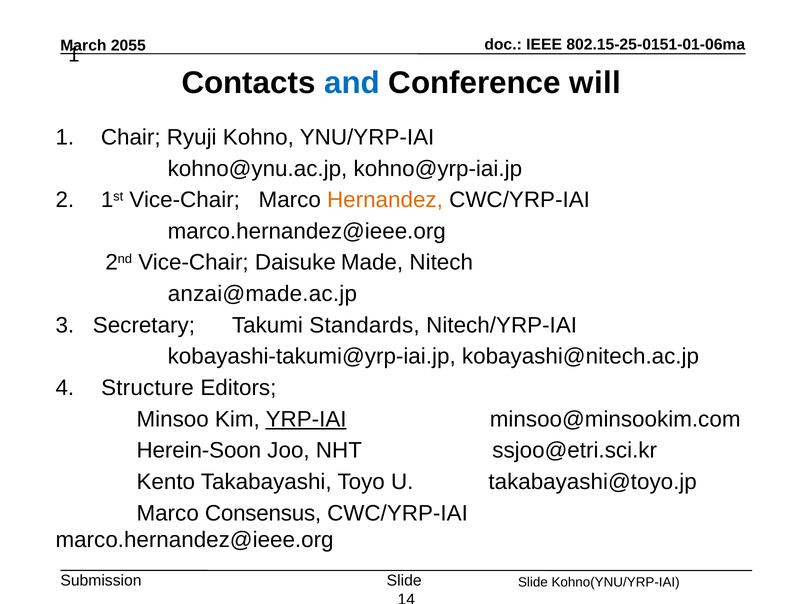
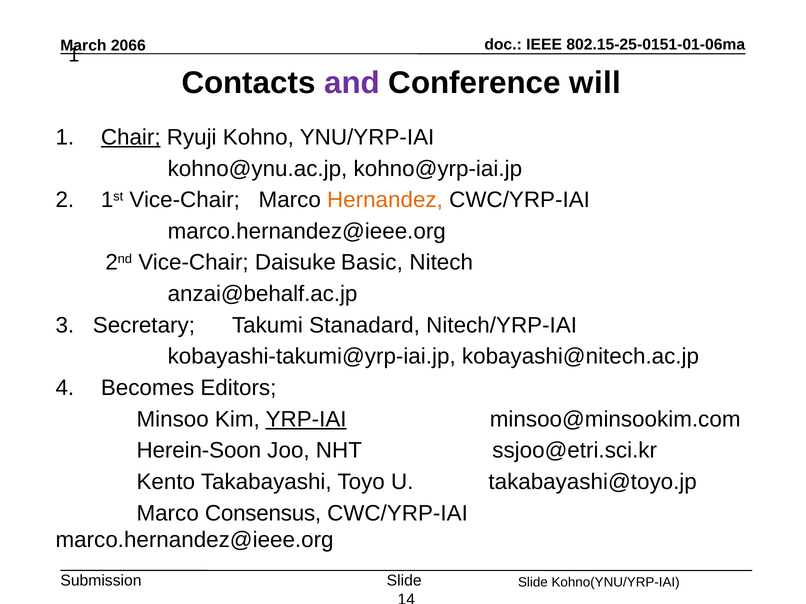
2055: 2055 -> 2066 (128, 45)
and colour: blue -> purple (352, 83)
Chair underline: none -> present (131, 137)
Made: Made -> Basic (372, 263)
anzai@made.ac.jp: anzai@made.ac.jp -> anzai@behalf.ac.jp (263, 294)
Standards: Standards -> Stanadard (365, 326)
Structure: Structure -> Becomes (148, 388)
